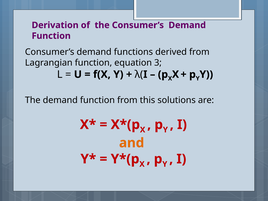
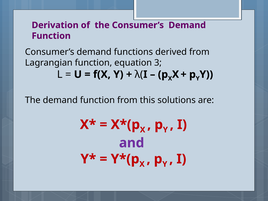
and colour: orange -> purple (132, 143)
